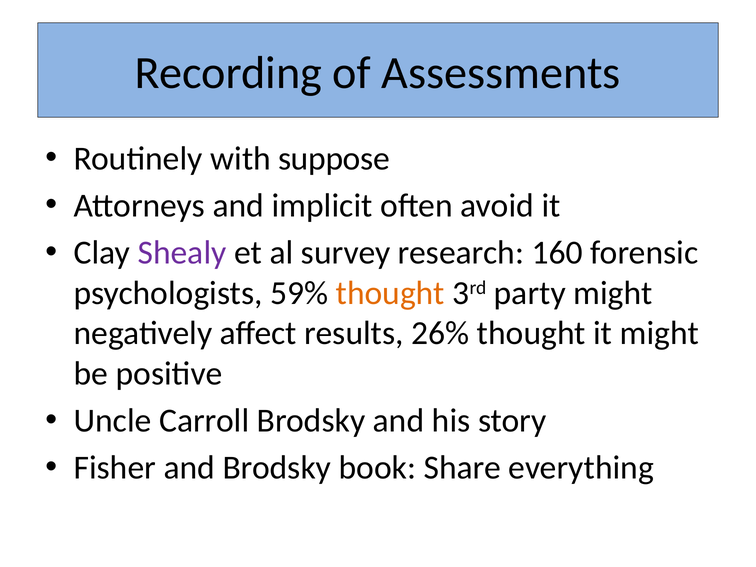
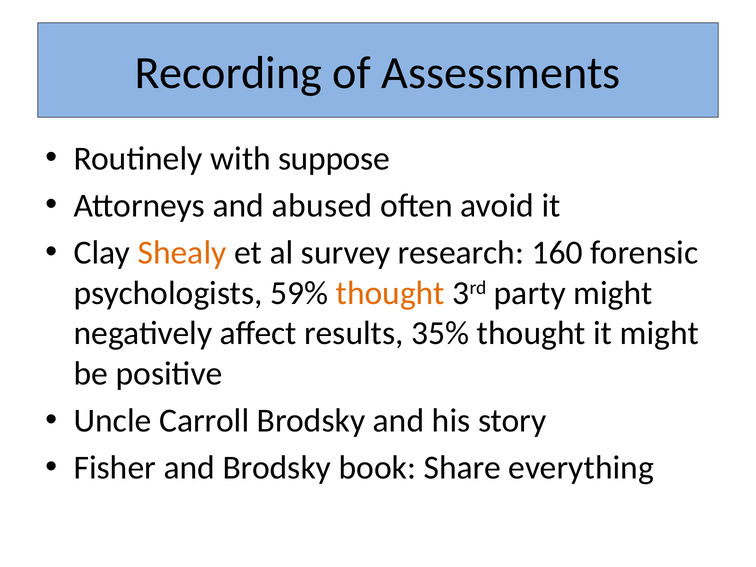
implicit: implicit -> abused (322, 206)
Shealy colour: purple -> orange (182, 253)
26%: 26% -> 35% (440, 333)
